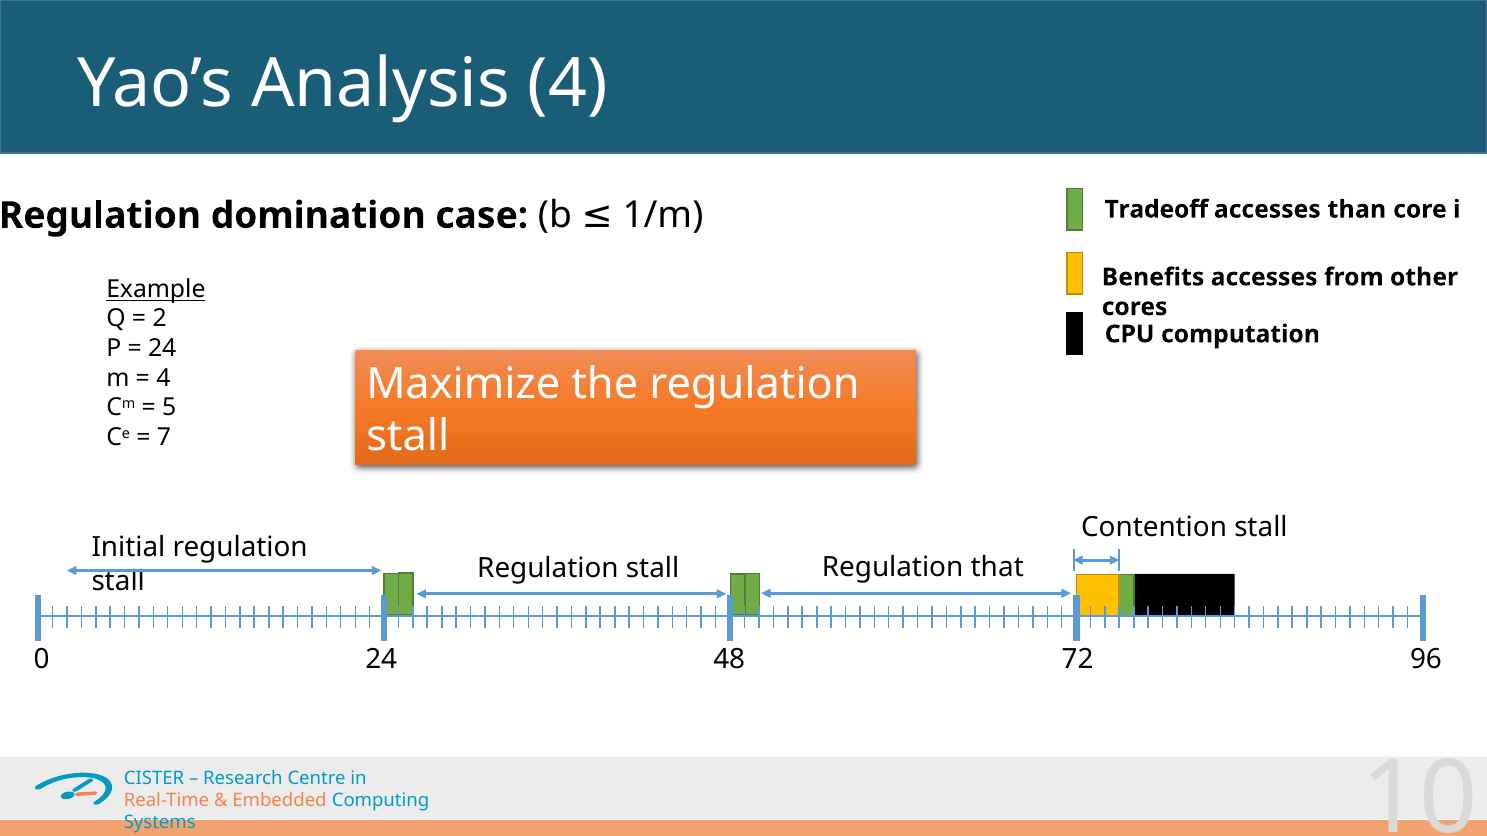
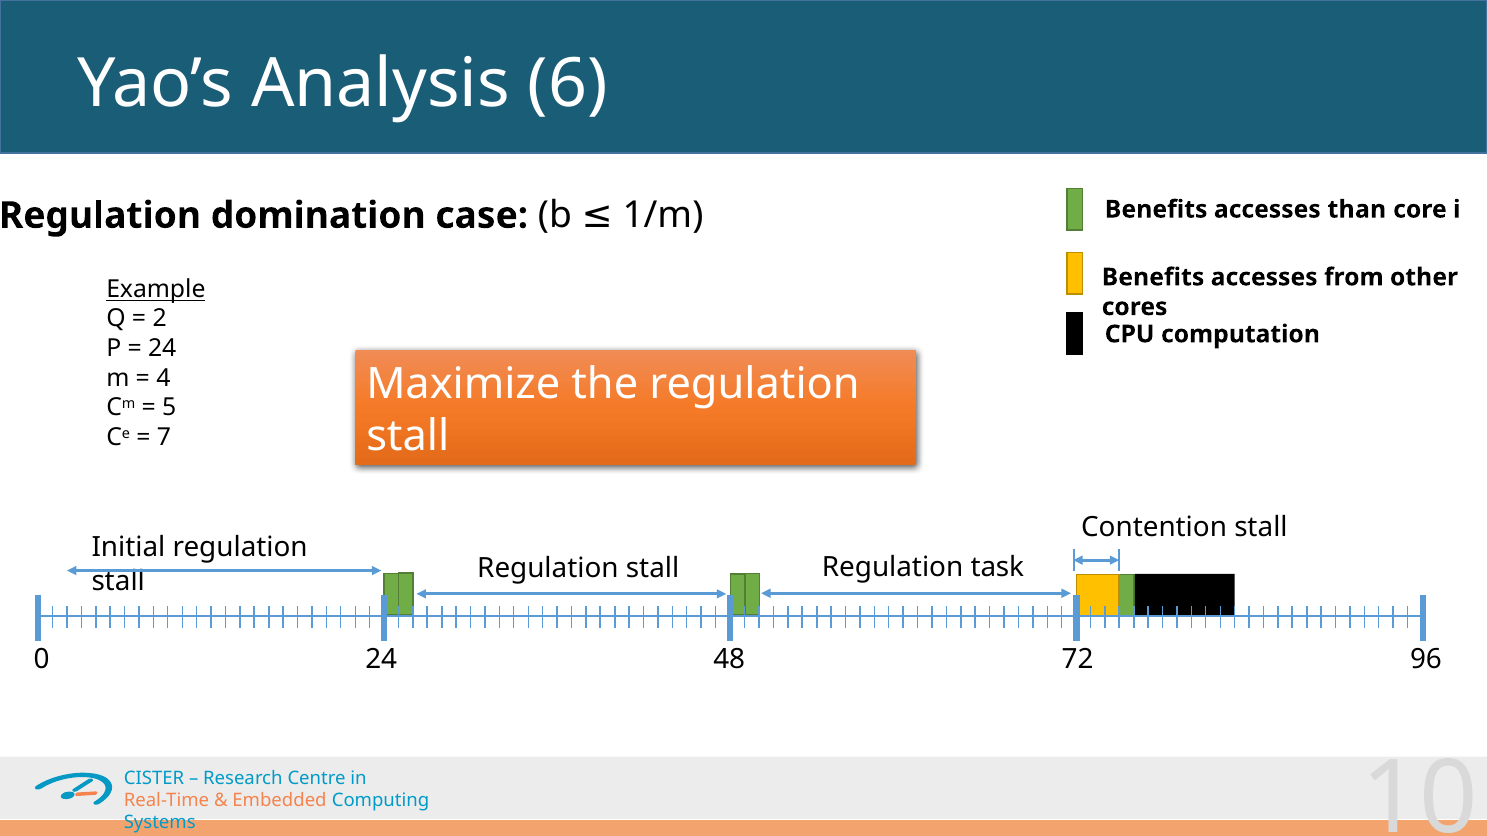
Analysis 4: 4 -> 6 (568, 84)
Tradeoff: Tradeoff -> Benefits (1156, 210)
that: that -> task (997, 568)
